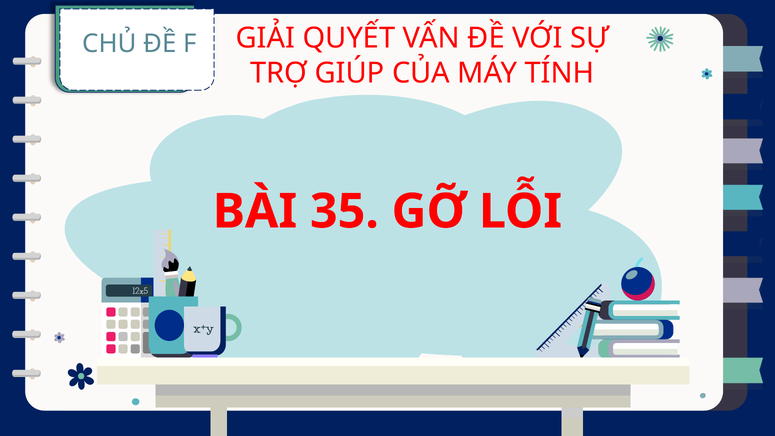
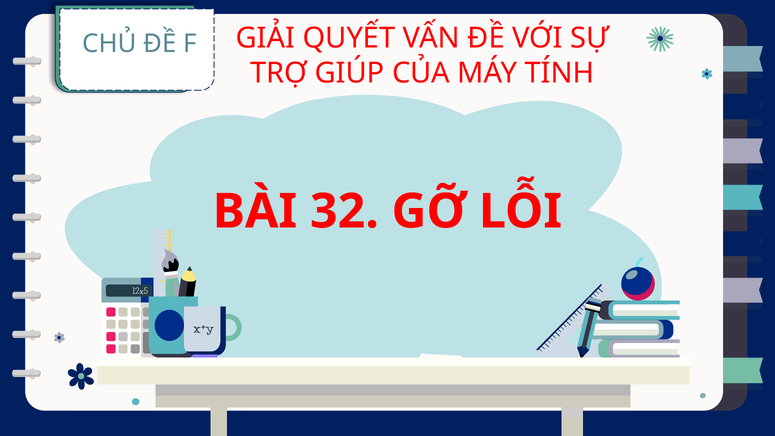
35: 35 -> 32 (344, 211)
